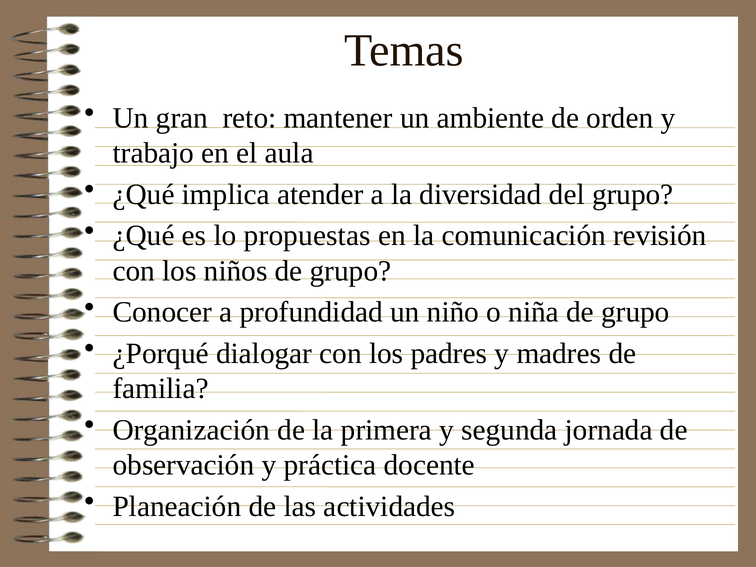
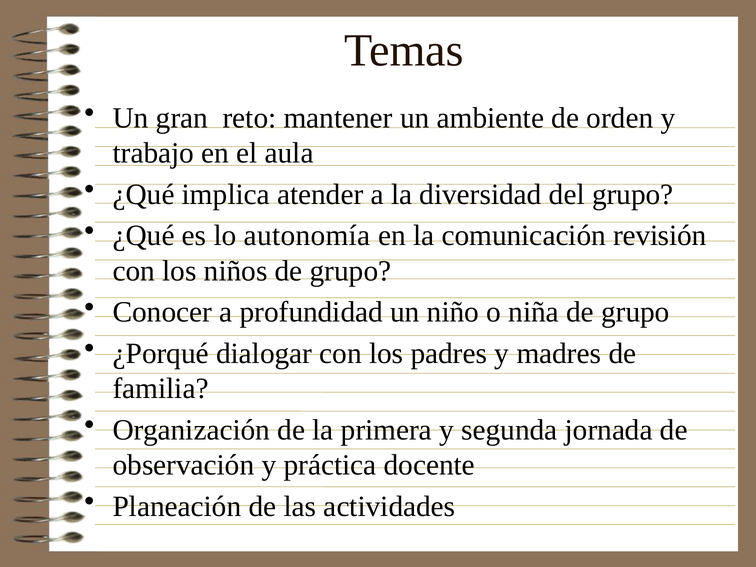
propuestas: propuestas -> autonomía (307, 236)
